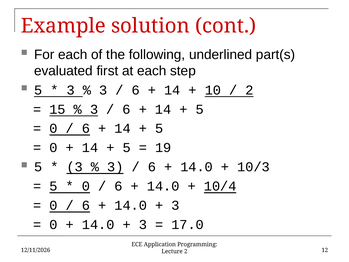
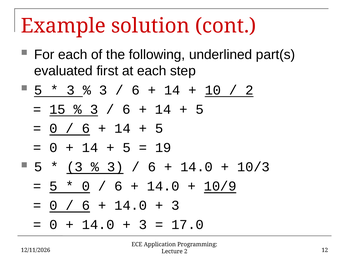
10/4: 10/4 -> 10/9 (220, 186)
